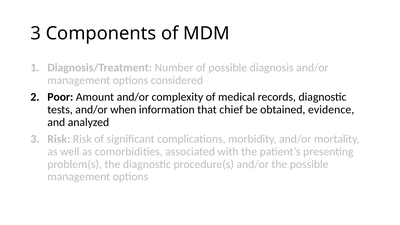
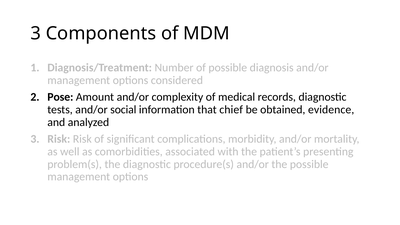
Poor: Poor -> Pose (60, 97)
when: when -> social (123, 110)
